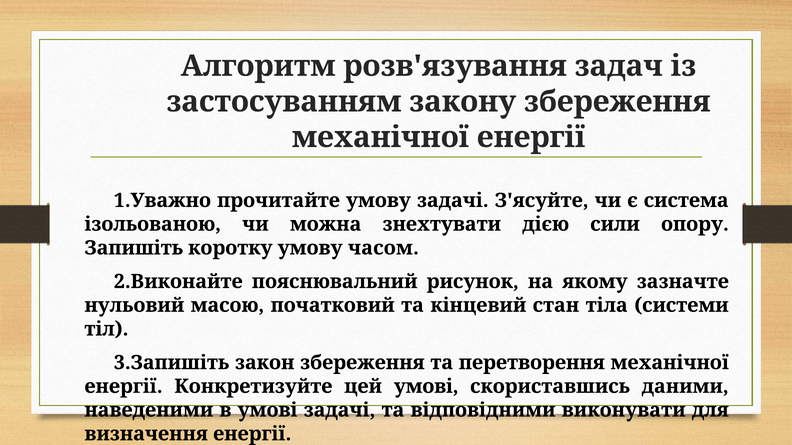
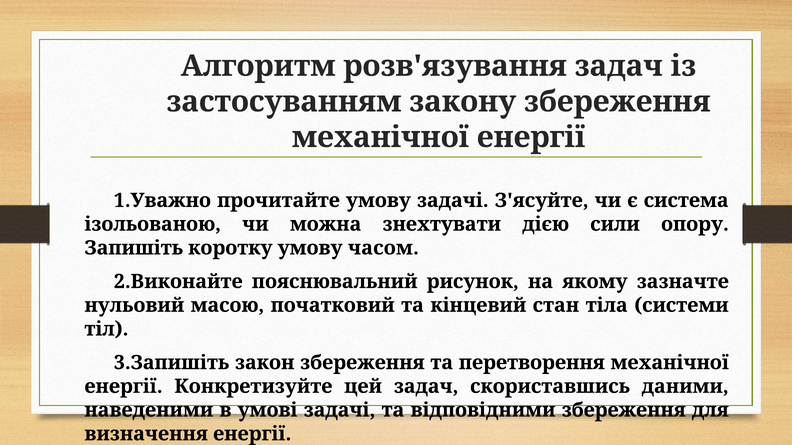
цей умові: умові -> задач (426, 387)
відповідними виконувати: виконувати -> збереження (624, 411)
